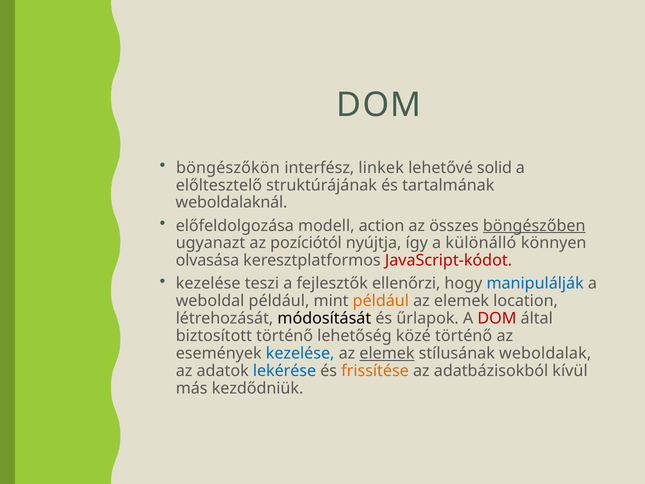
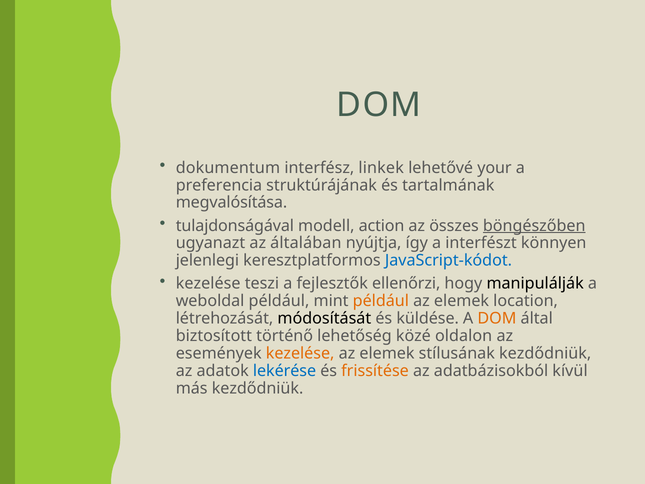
böngészőkön: böngészőkön -> dokumentum (228, 168)
solid: solid -> your (494, 168)
előltesztelő: előltesztelő -> preferencia (219, 185)
weboldalaknál: weboldalaknál -> megvalósítása (231, 203)
előfeldolgozása: előfeldolgozása -> tulajdonságával (235, 226)
pozíciótól: pozíciótól -> általában (306, 243)
különálló: különálló -> interfészt (481, 243)
olvasása: olvasása -> jelenlegi (207, 260)
JavaScript-kódot colour: red -> blue (448, 260)
manipulálják colour: blue -> black (535, 283)
űrlapok: űrlapok -> küldése (428, 318)
DOM colour: red -> orange (497, 318)
közé történő: történő -> oldalon (464, 336)
kezelése colour: blue -> orange (300, 353)
elemek underline: present -> none (387, 353)
stílusának weboldalak: weboldalak -> kezdődniük (545, 353)
